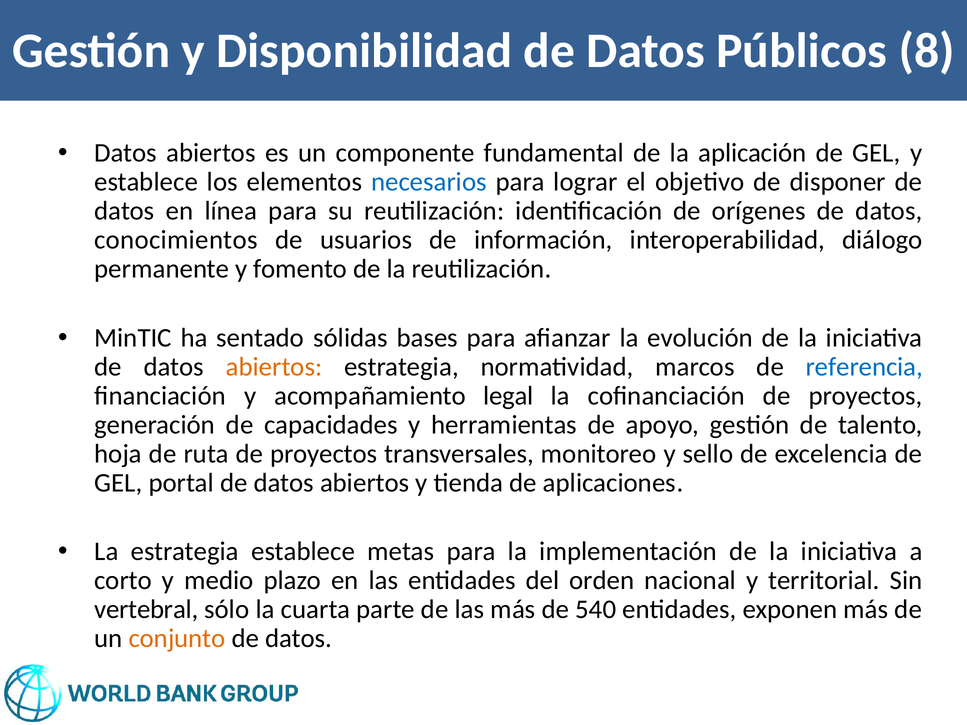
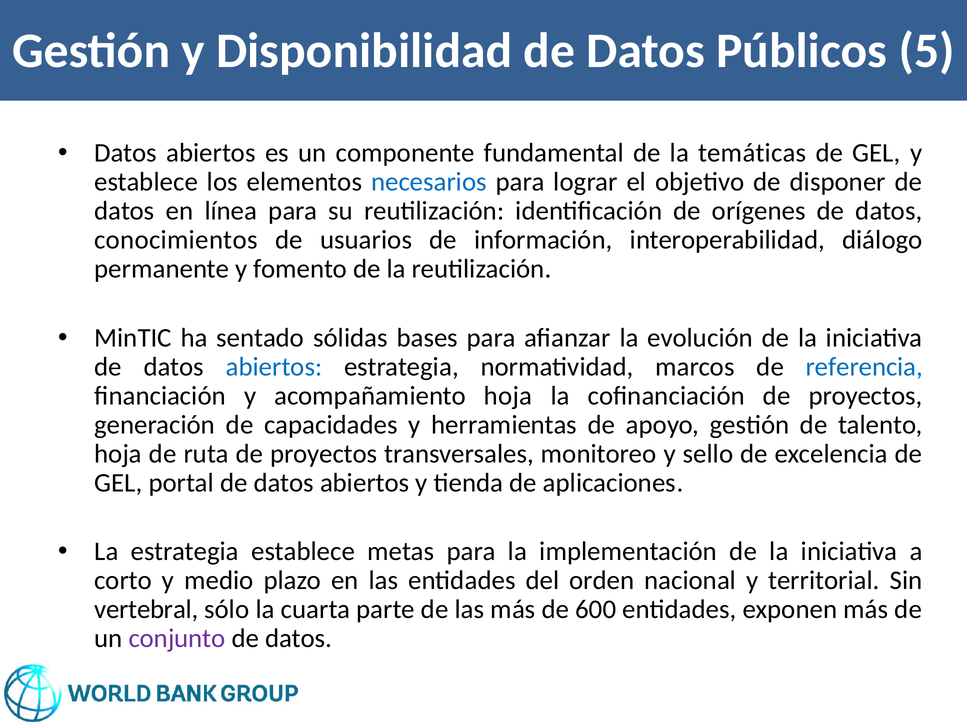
8: 8 -> 5 (927, 51)
aplicación: aplicación -> temáticas (752, 153)
abiertos colour: orange -> blue (274, 367)
acompañamiento legal: legal -> hoja (508, 396)
540: 540 -> 600 (596, 610)
conjunto colour: orange -> purple (177, 639)
